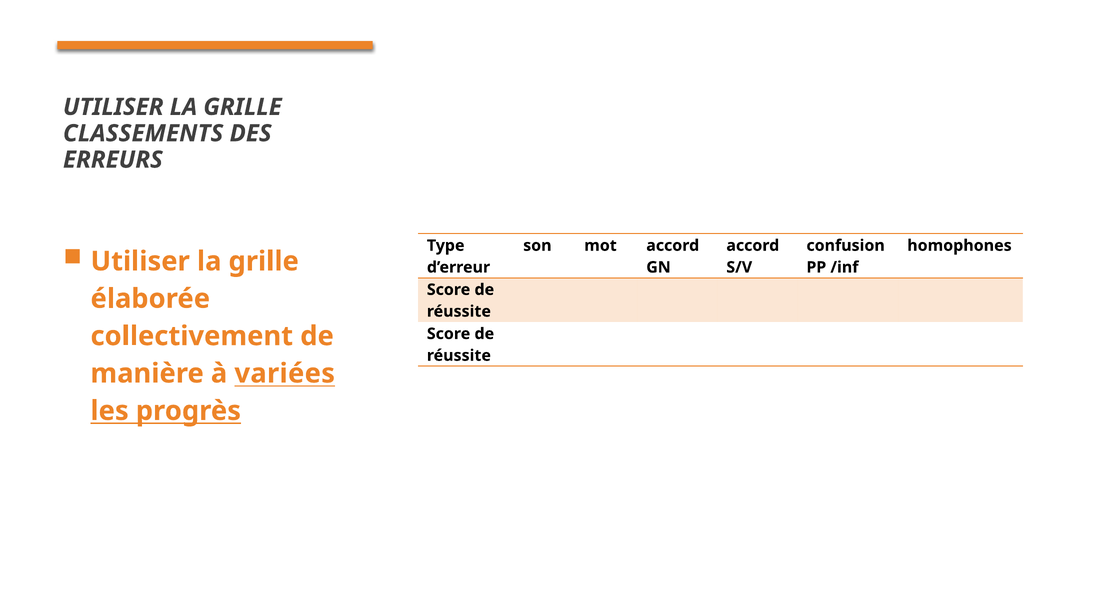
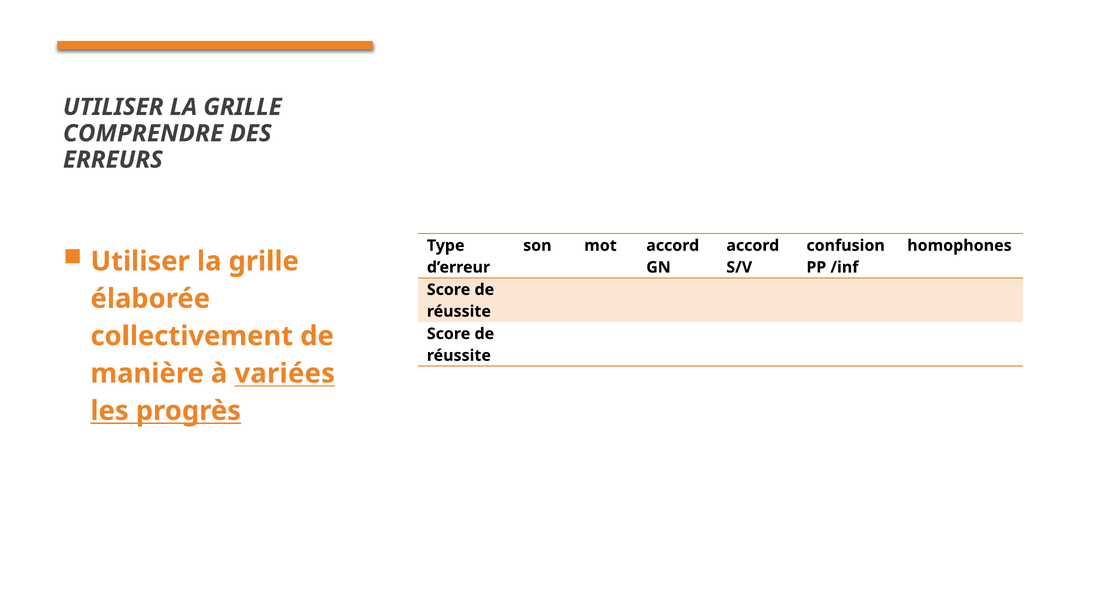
CLASSEMENTS: CLASSEMENTS -> COMPRENDRE (143, 133)
